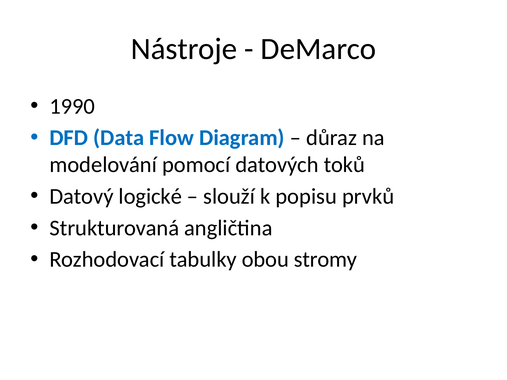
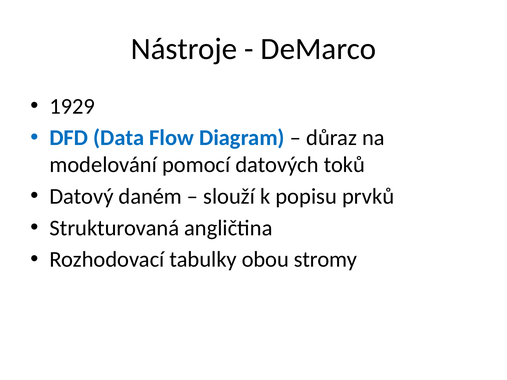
1990: 1990 -> 1929 (72, 106)
logické: logické -> daném (150, 197)
